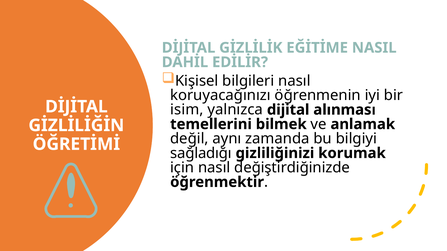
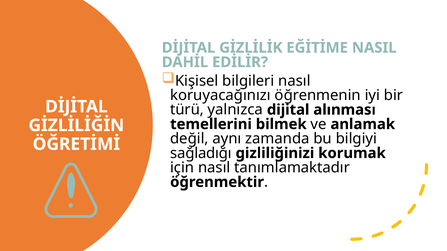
isim: isim -> türü (187, 110)
değiştirdiğinizde: değiştirdiğinizde -> tanımlamaktadır (292, 168)
